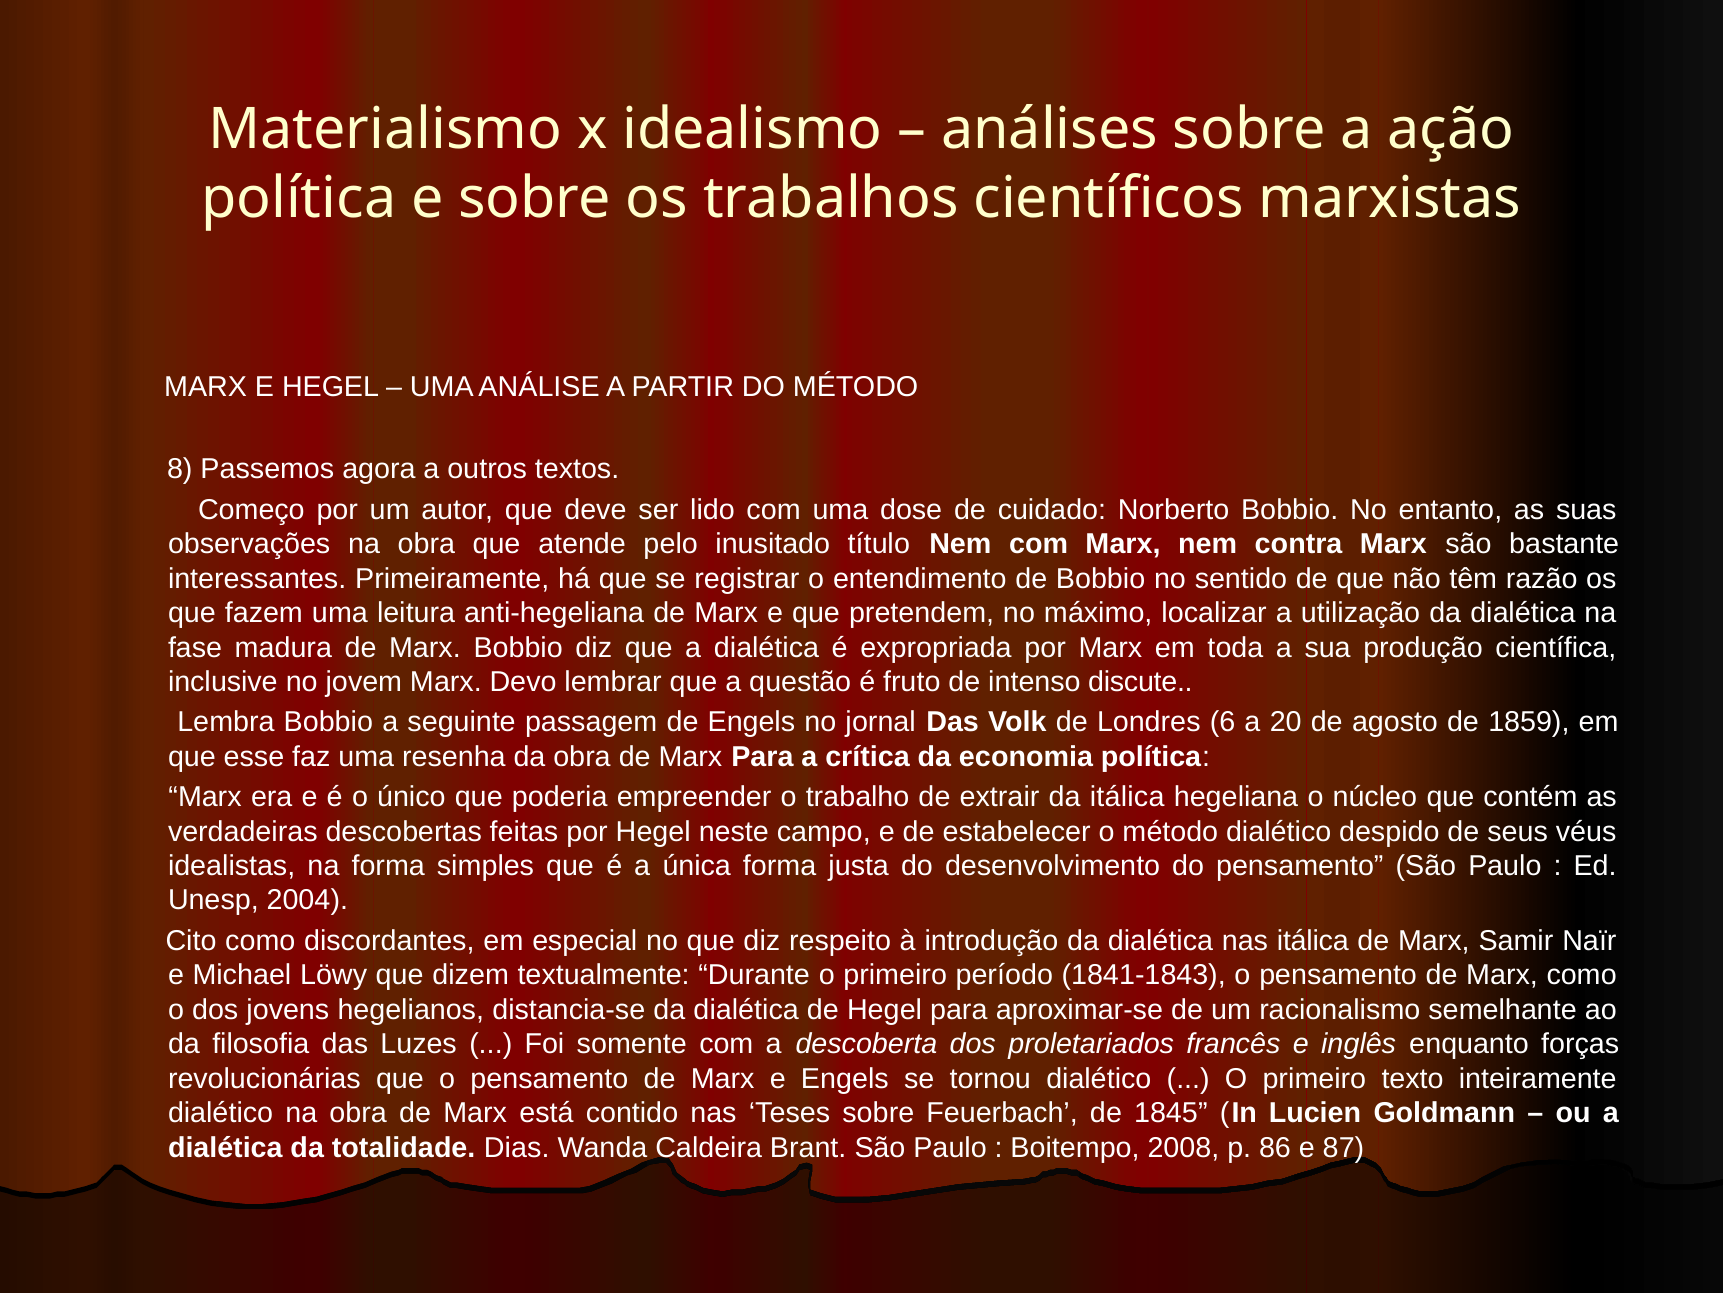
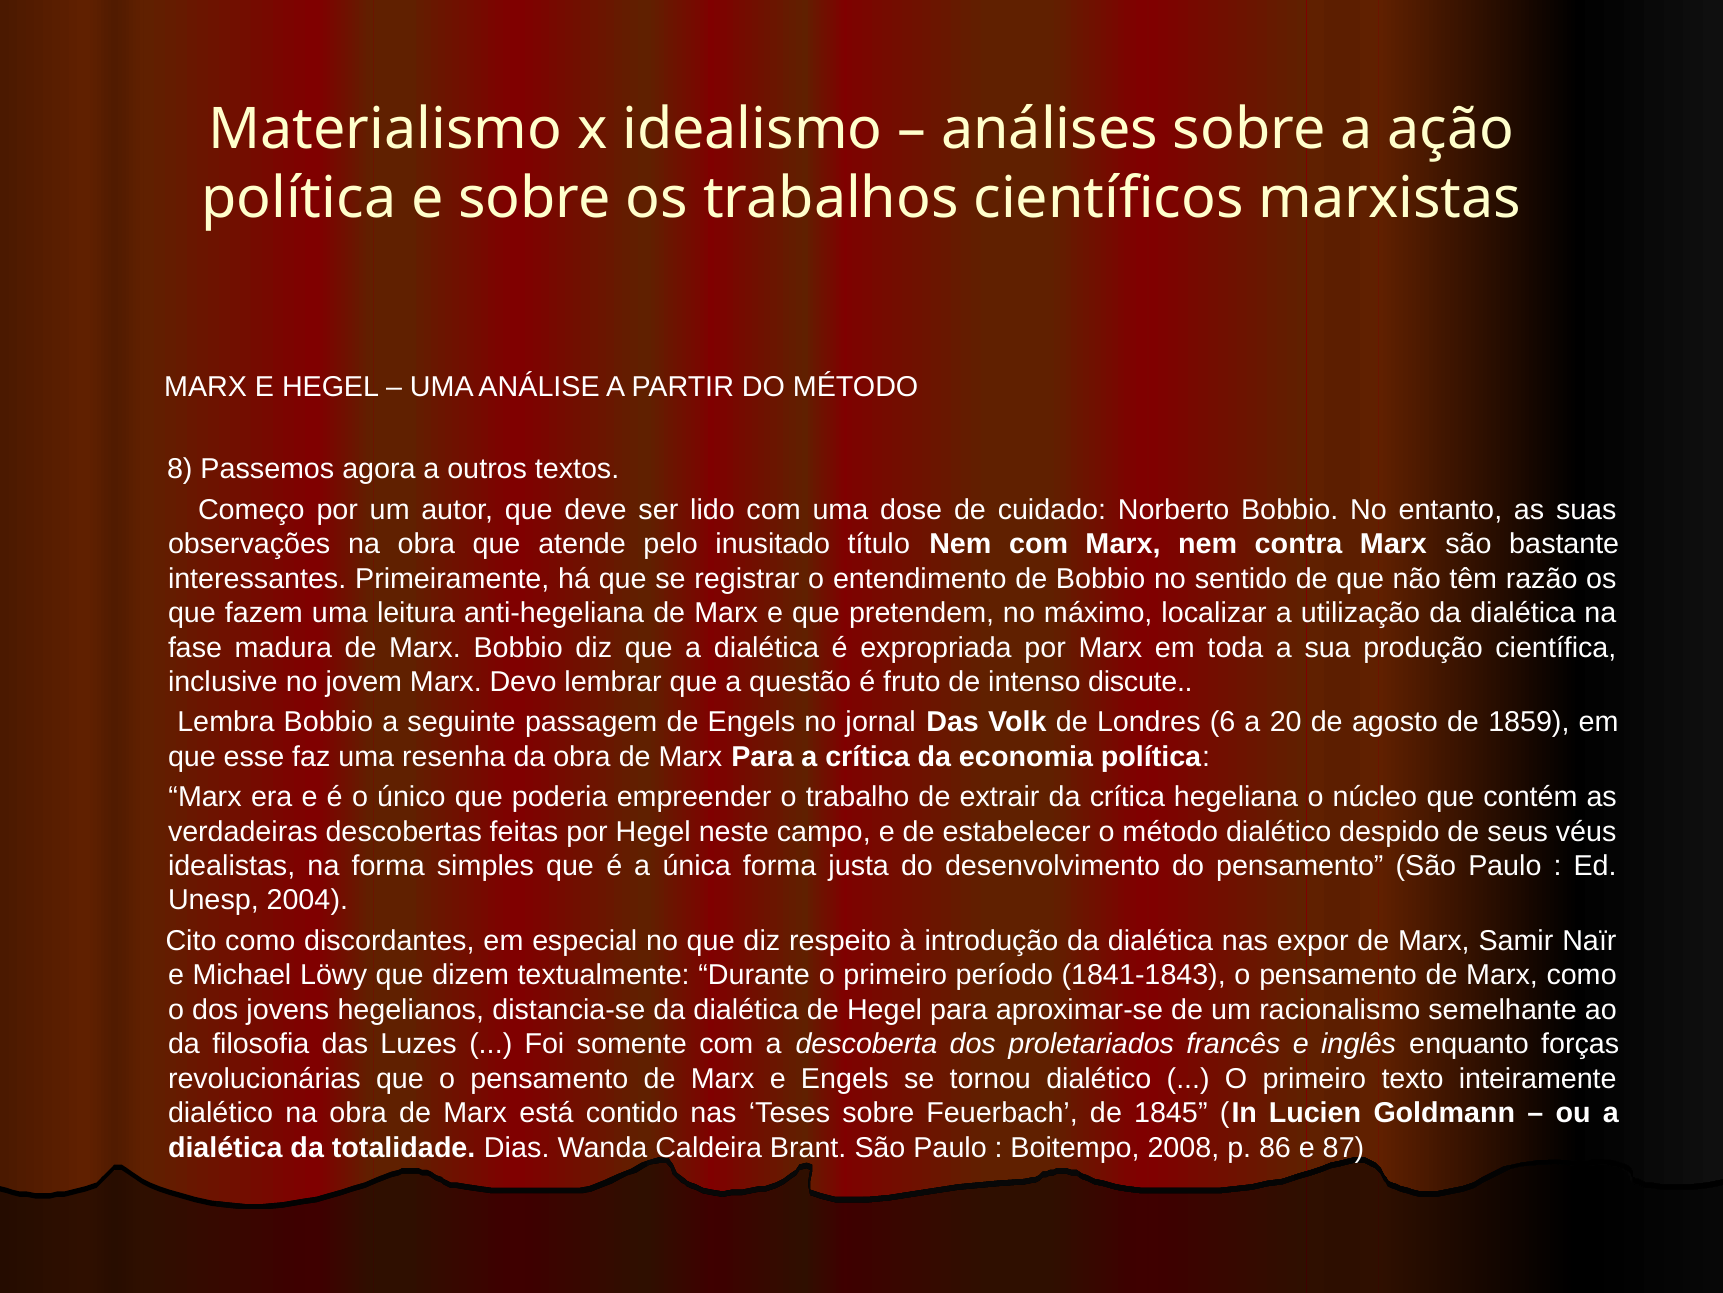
da itálica: itálica -> crítica (1127, 797)
nas itálica: itálica -> expor (1313, 940)
